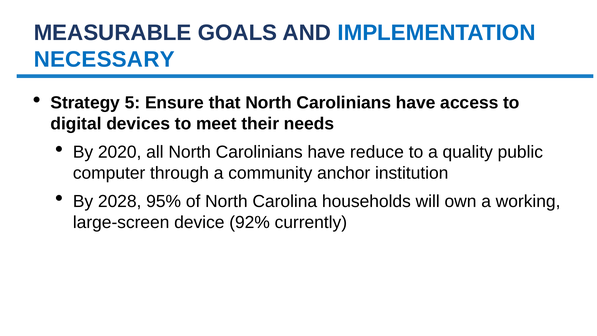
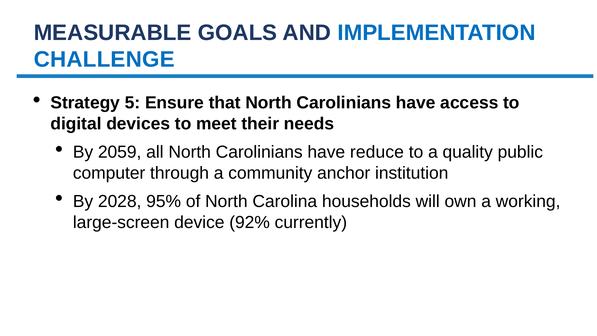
NECESSARY: NECESSARY -> CHALLENGE (104, 59)
2020: 2020 -> 2059 (120, 152)
